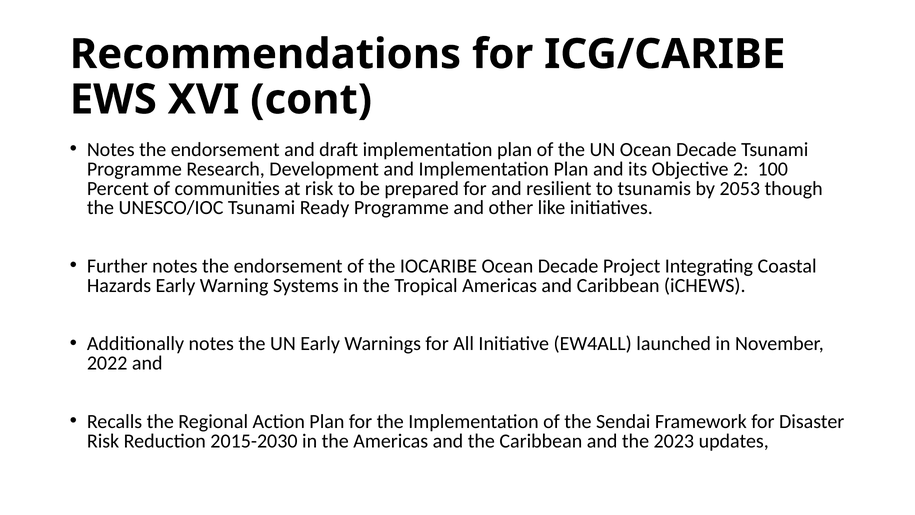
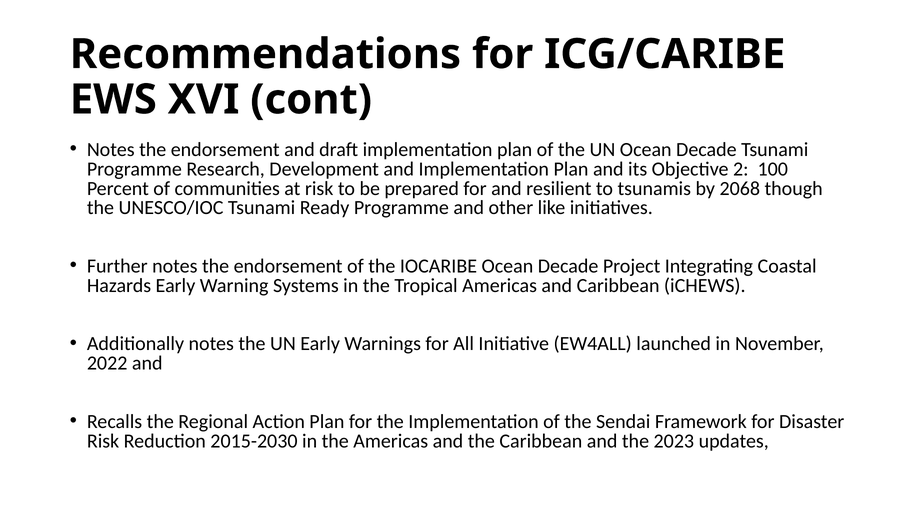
2053: 2053 -> 2068 (740, 188)
